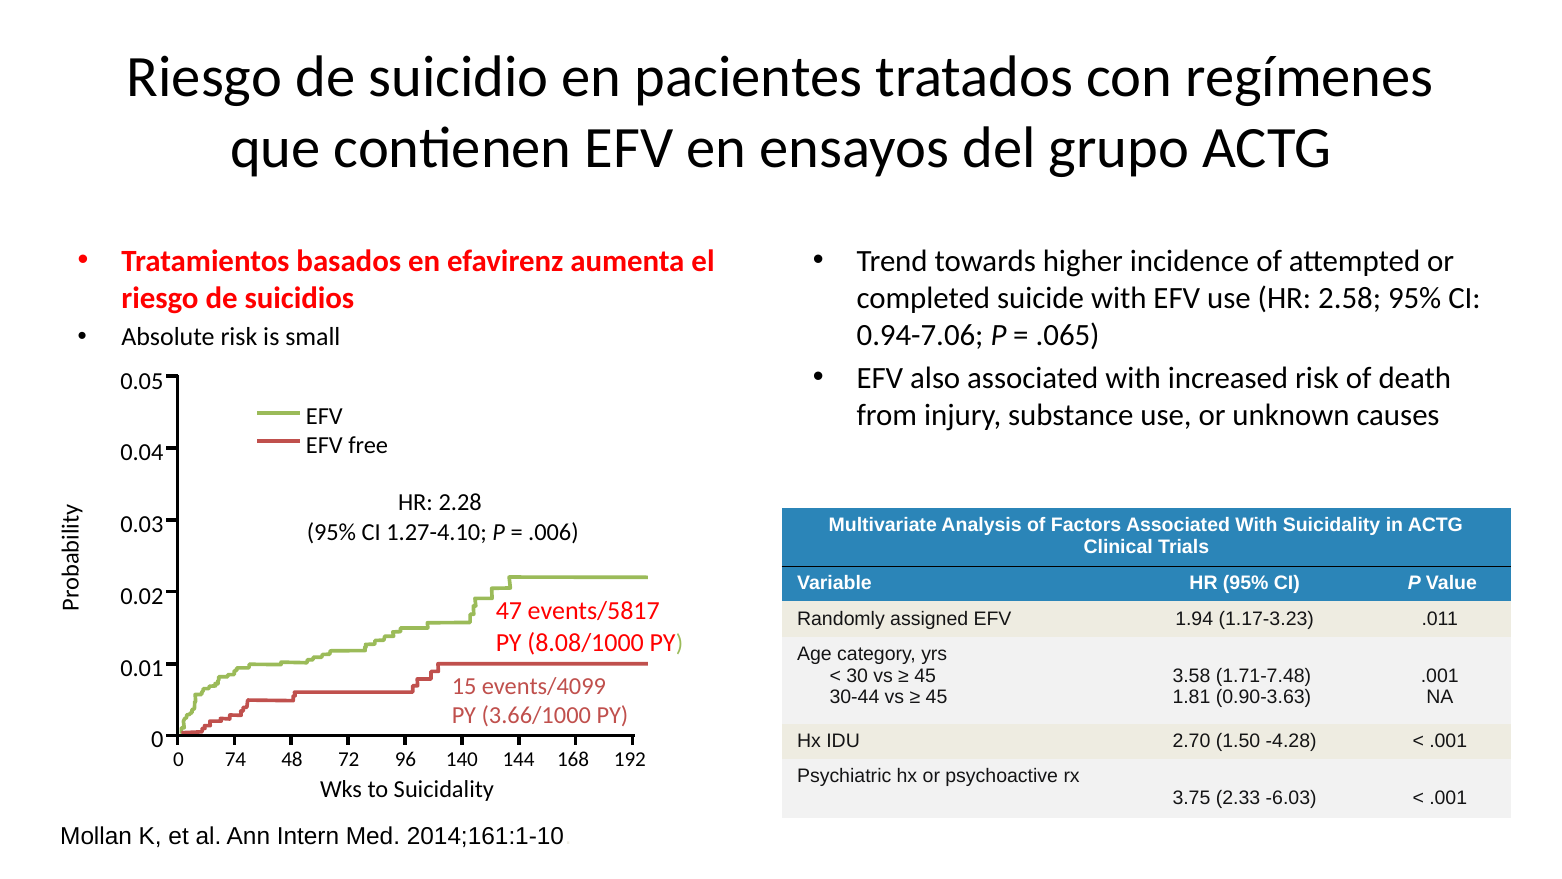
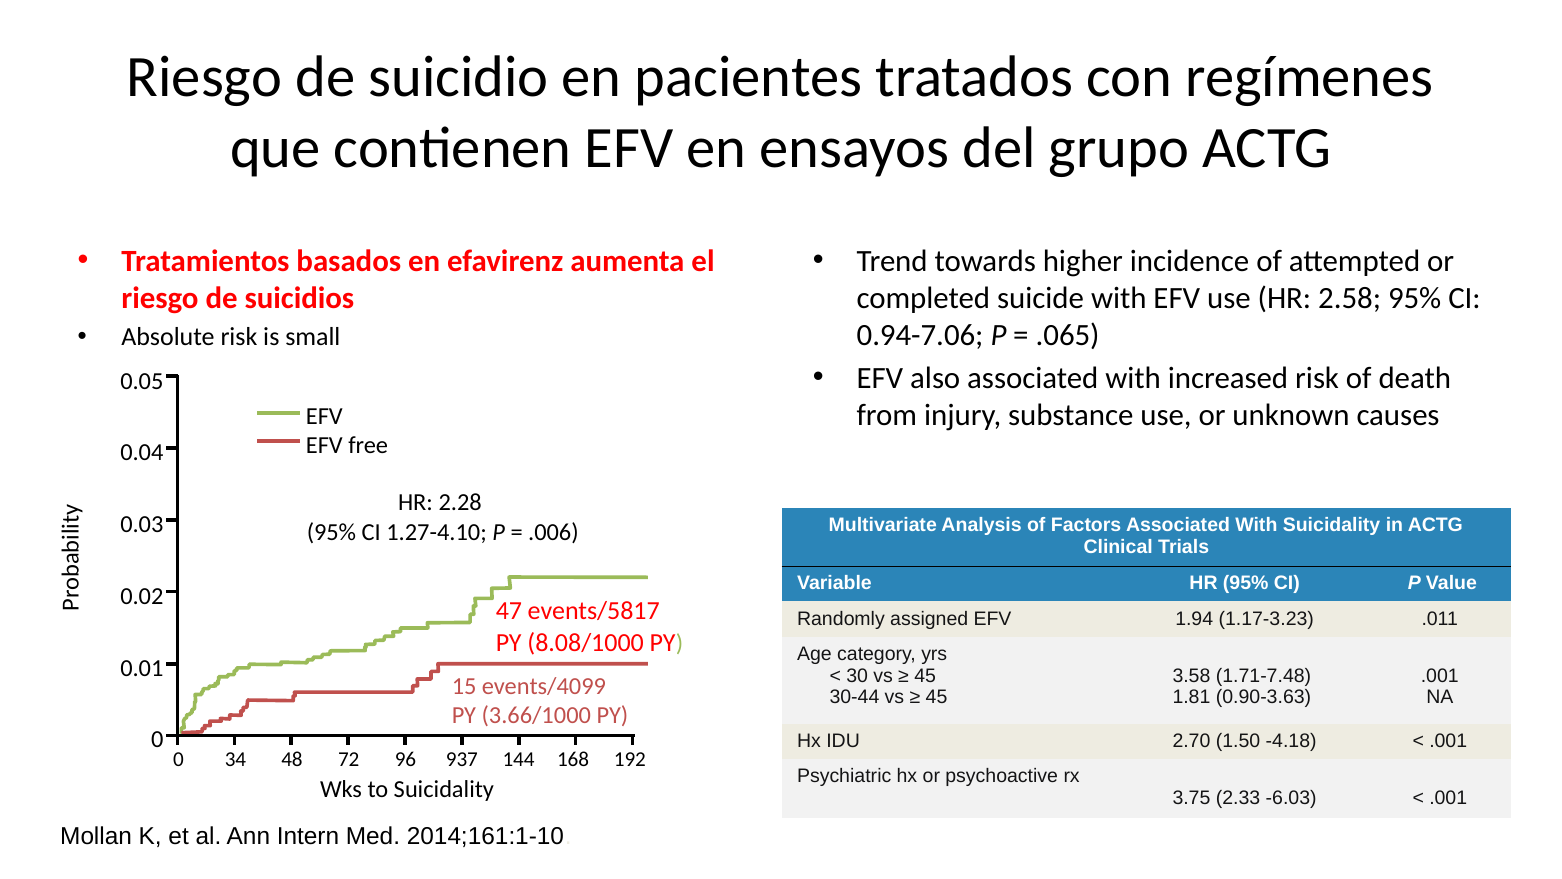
-4.28: -4.28 -> -4.18 (1291, 741)
74: 74 -> 34 (235, 760)
140: 140 -> 937 (462, 760)
